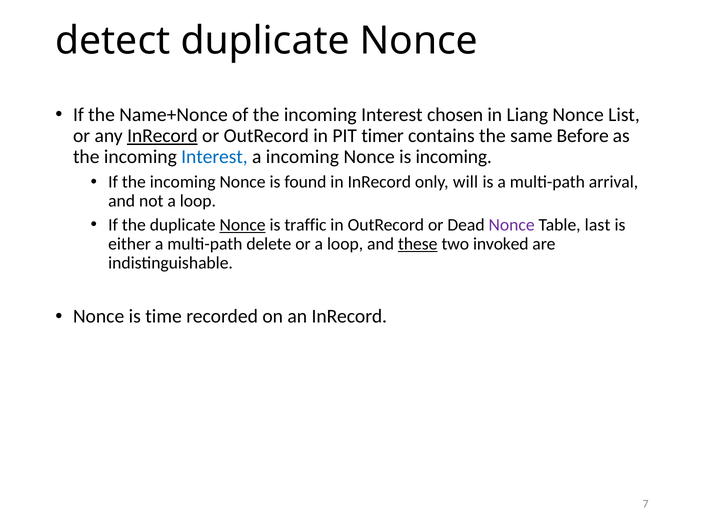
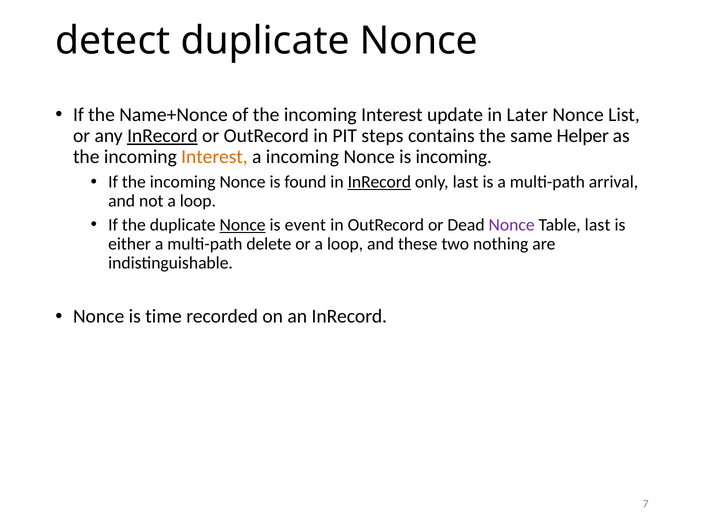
chosen: chosen -> update (455, 115)
Liang: Liang -> Later (527, 115)
timer: timer -> steps (382, 136)
Before: Before -> Helper (583, 136)
Interest colour: blue -> orange (214, 157)
InRecord underline: none -> present (379, 182)
only will: will -> last (466, 182)
traffic: traffic -> event (305, 225)
these underline: present -> none (418, 244)
invoked: invoked -> nothing (501, 244)
